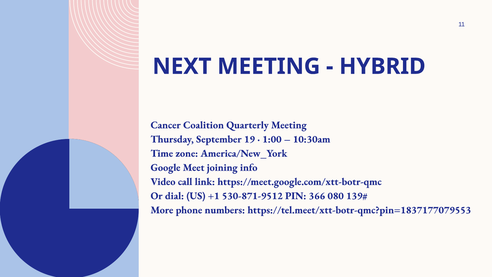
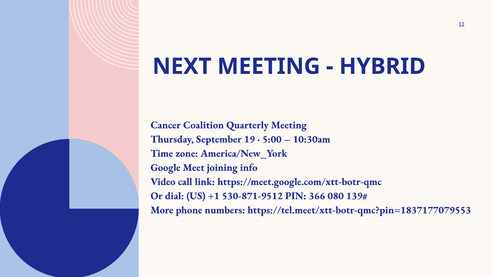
1:00: 1:00 -> 5:00 (272, 139)
